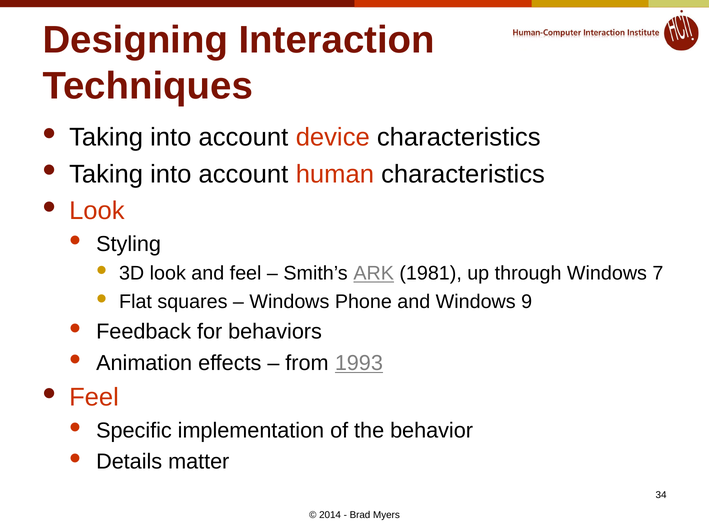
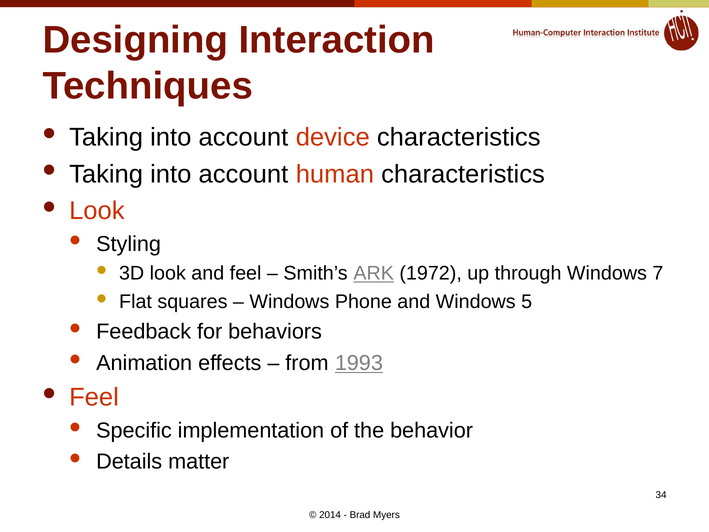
1981: 1981 -> 1972 (431, 273)
9: 9 -> 5 (527, 302)
